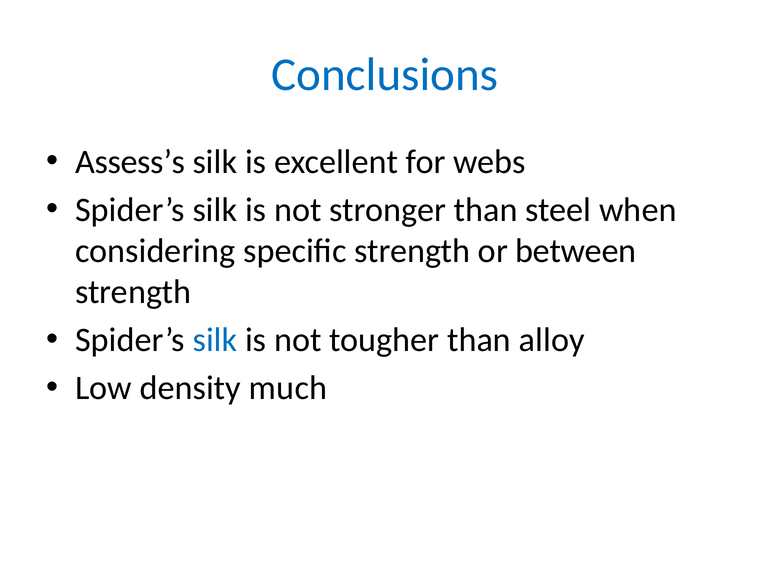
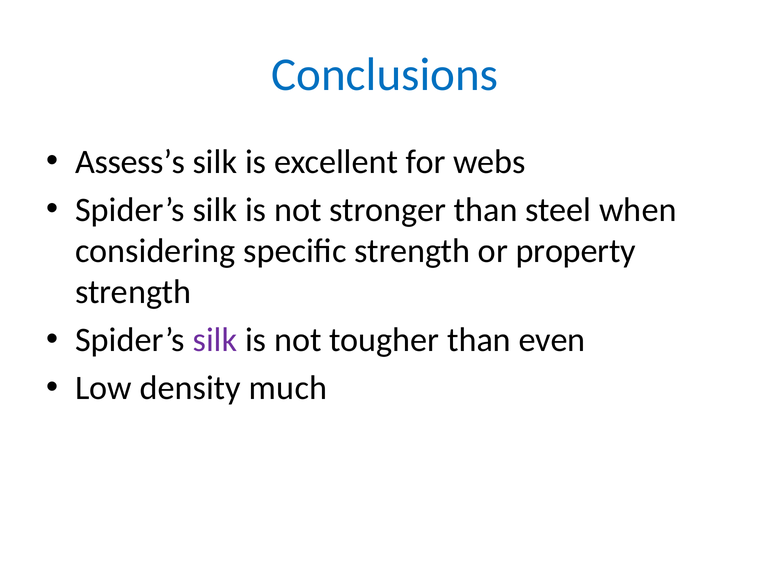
between: between -> property (576, 251)
silk colour: blue -> purple (215, 340)
alloy: alloy -> even (552, 340)
